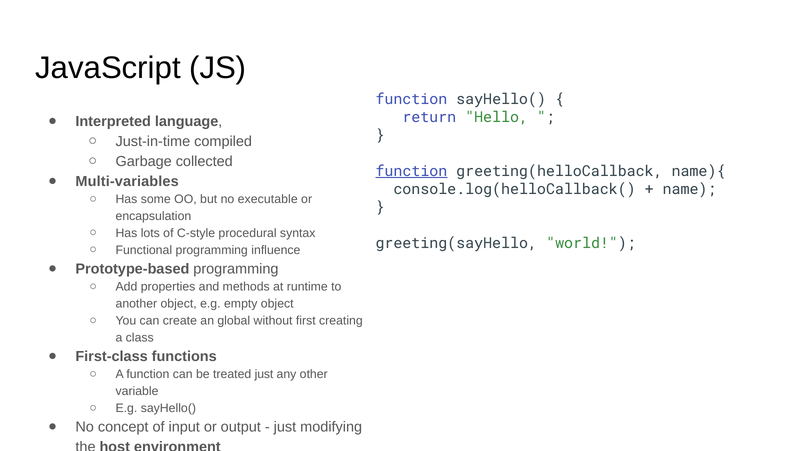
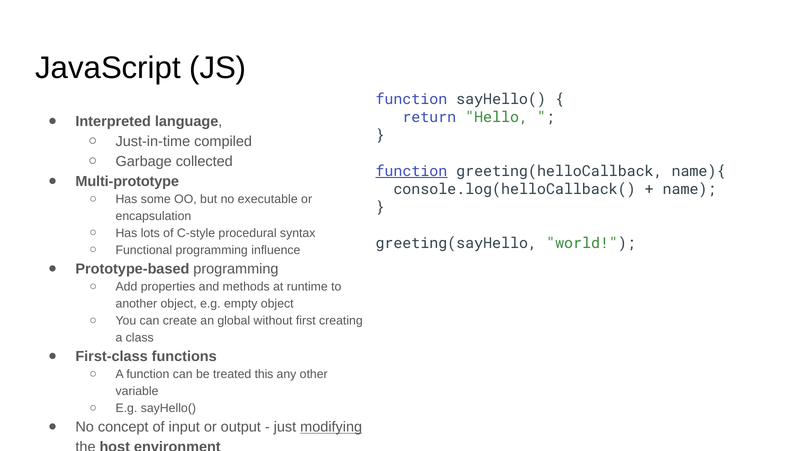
Multi-variables: Multi-variables -> Multi-prototype (127, 181)
treated just: just -> this (264, 375)
modifying underline: none -> present (331, 427)
